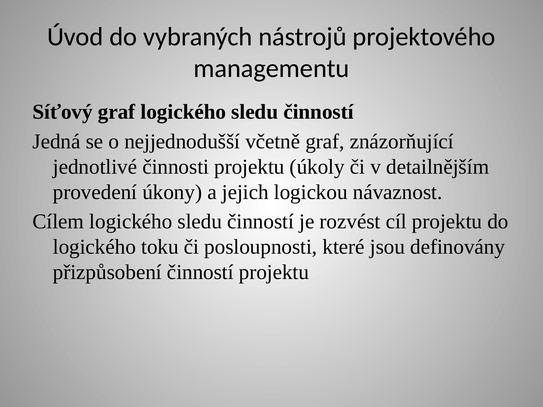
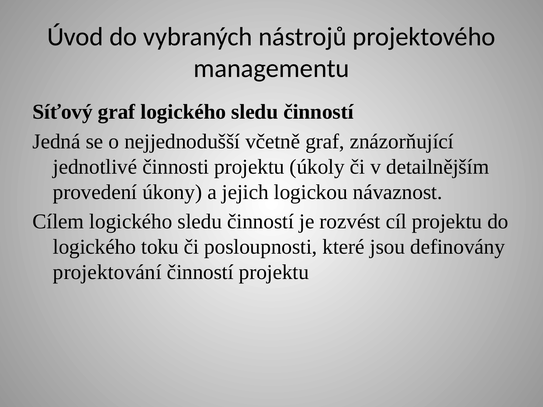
přizpůsobení: přizpůsobení -> projektování (107, 272)
